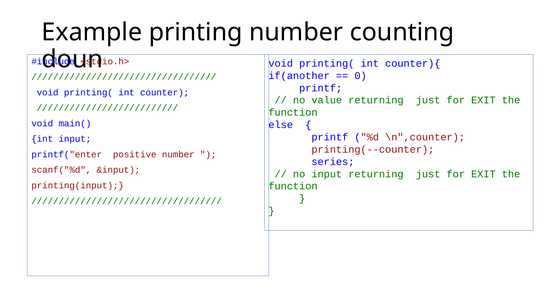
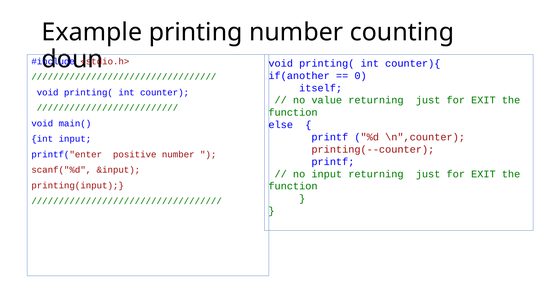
printf: printf -> itself (321, 88)
series: series -> printf (333, 162)
